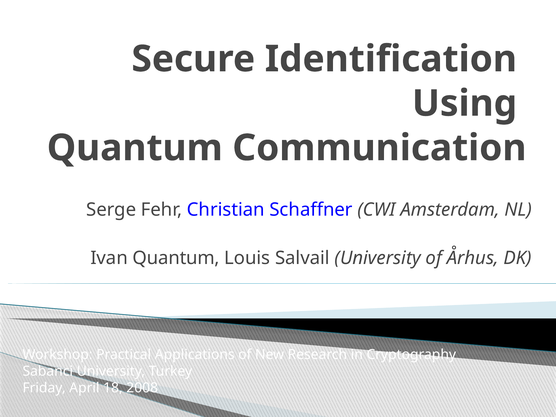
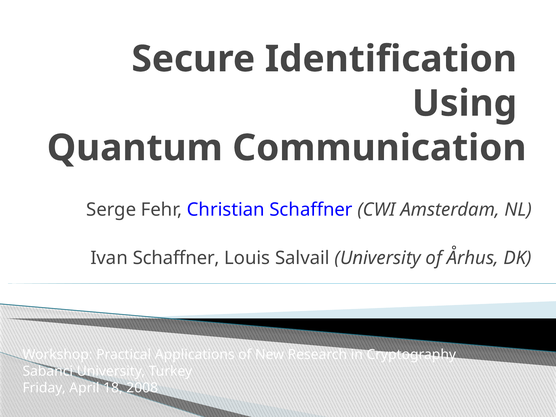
Ivan Quantum: Quantum -> Schaffner (176, 258)
